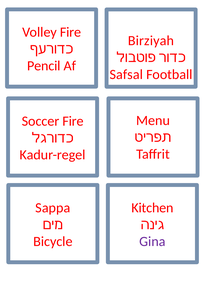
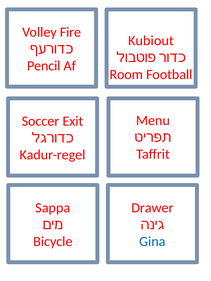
Birziyah: Birziyah -> Kubiout (151, 41)
Safsal: Safsal -> Room (126, 74)
Soccer Fire: Fire -> Exit (73, 121)
Kitchen: Kitchen -> Drawer (152, 208)
Gina colour: purple -> blue (152, 242)
